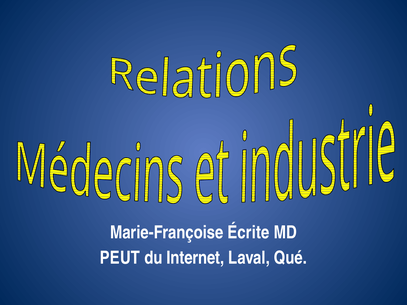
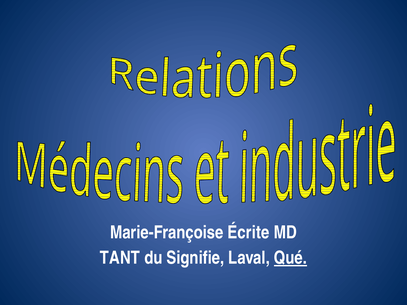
PEUT: PEUT -> TANT (120, 258)
Internet: Internet -> Signifie (195, 258)
Qué underline: none -> present (290, 258)
